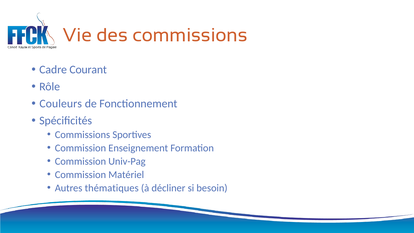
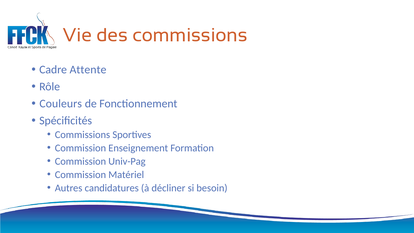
Courant: Courant -> Attente (88, 70)
thématiques: thématiques -> candidatures (112, 188)
